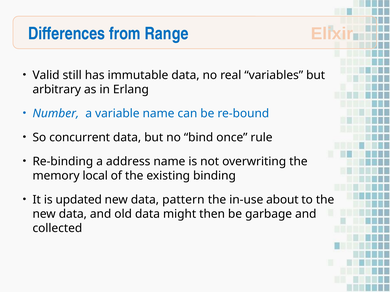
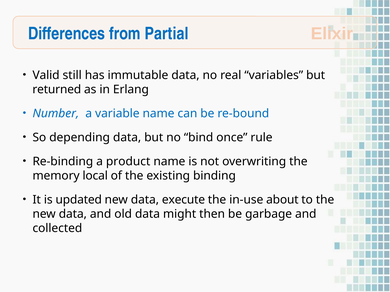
Range: Range -> Partial (167, 34)
arbitrary: arbitrary -> returned (57, 90)
concurrent: concurrent -> depending (80, 138)
address: address -> product (128, 162)
pattern: pattern -> execute (183, 200)
